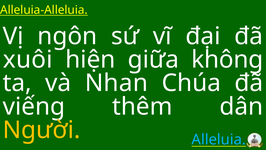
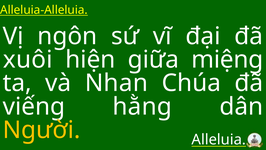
không: không -> miệng (227, 59)
thêm: thêm -> hằng (142, 106)
Alleluia colour: light blue -> white (219, 139)
